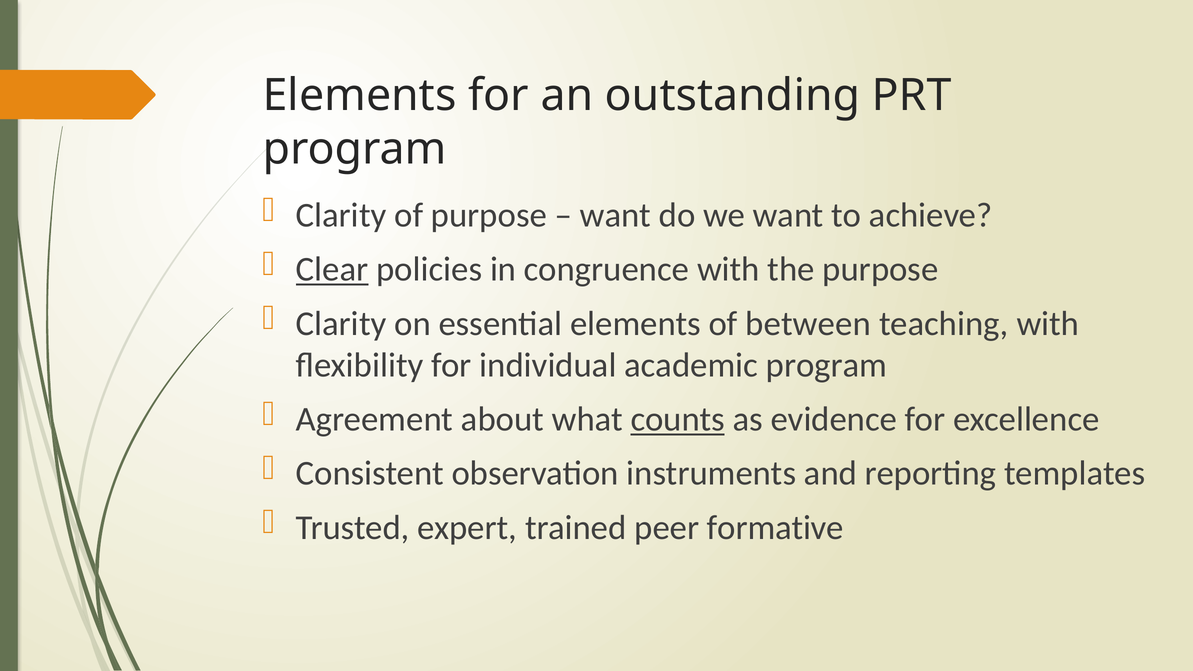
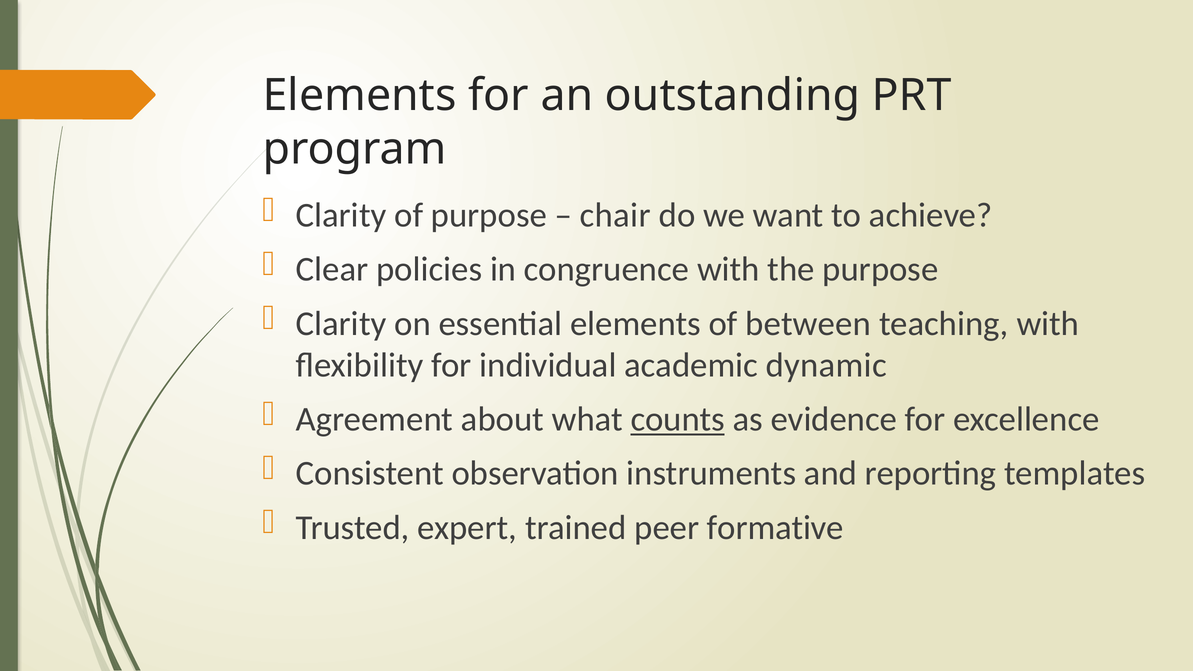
want: want -> chair (615, 215)
Clear underline: present -> none (332, 269)
academic program: program -> dynamic (826, 365)
